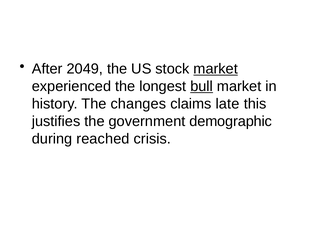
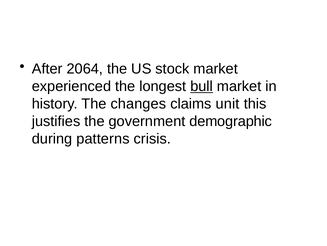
2049: 2049 -> 2064 (85, 69)
market underline: present -> none (216, 69)
late: late -> unit (228, 103)
reached: reached -> patterns (103, 138)
